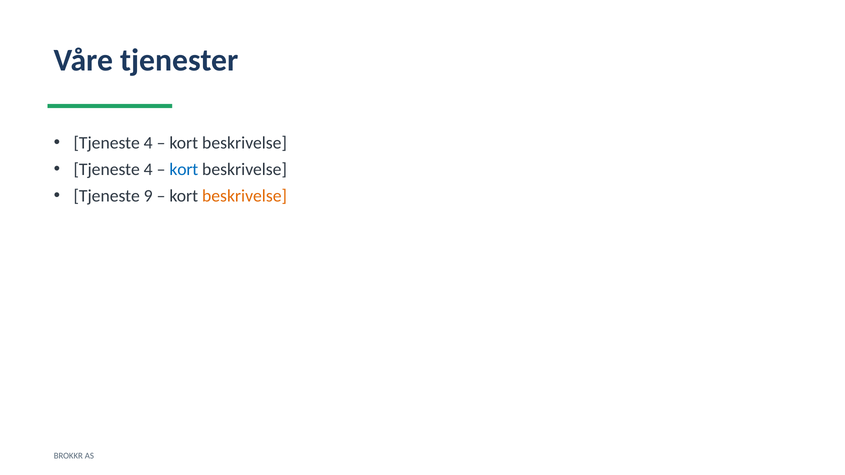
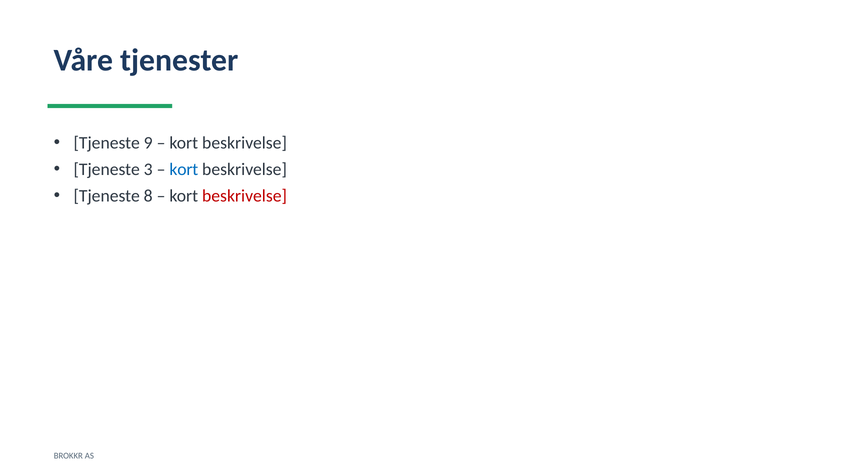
4: 4 -> 9 (148, 143)
4: 4 -> 3 (148, 170)
9: 9 -> 8 (148, 196)
beskrivelse colour: orange -> red (245, 196)
